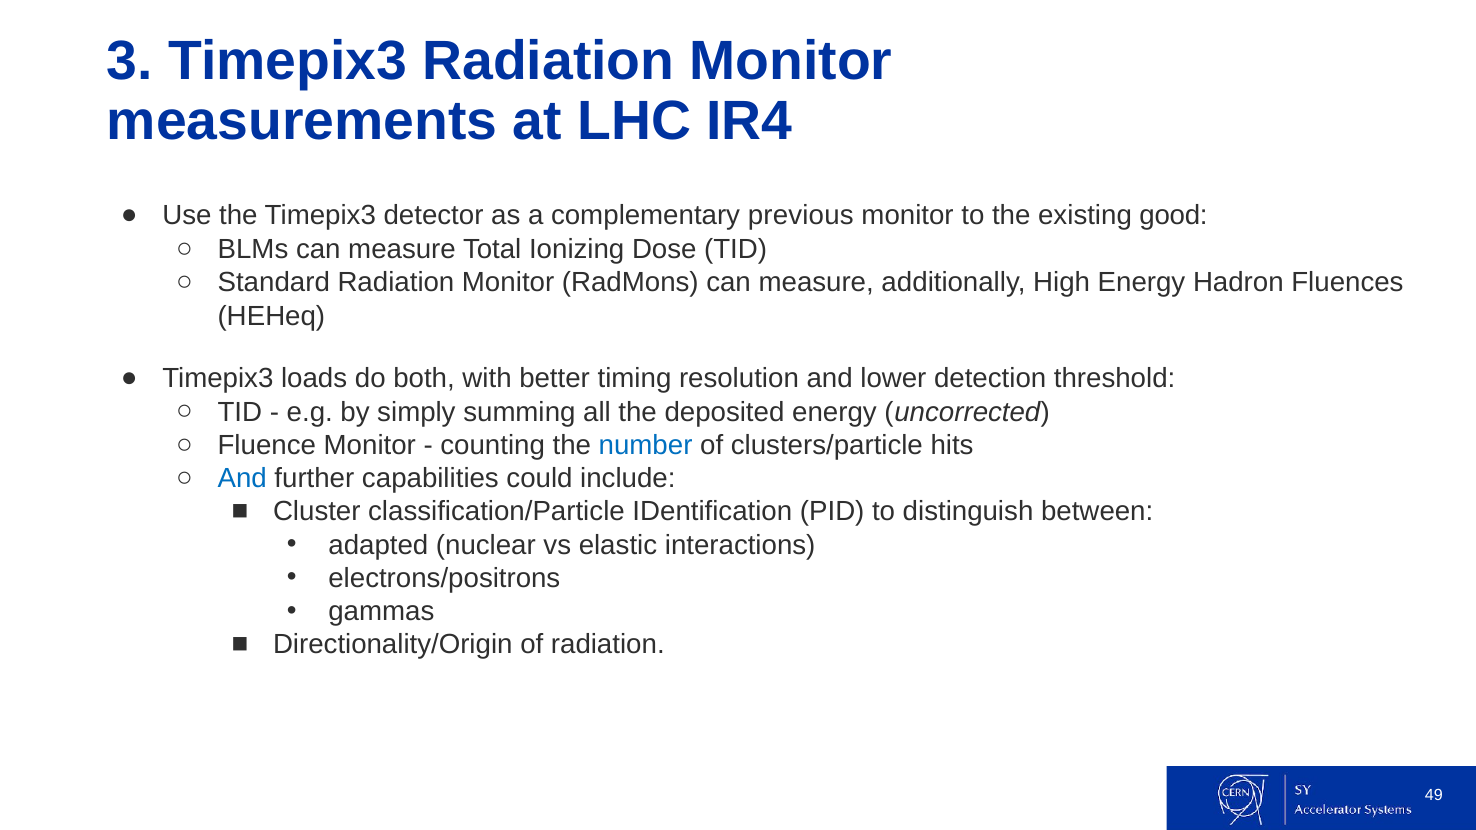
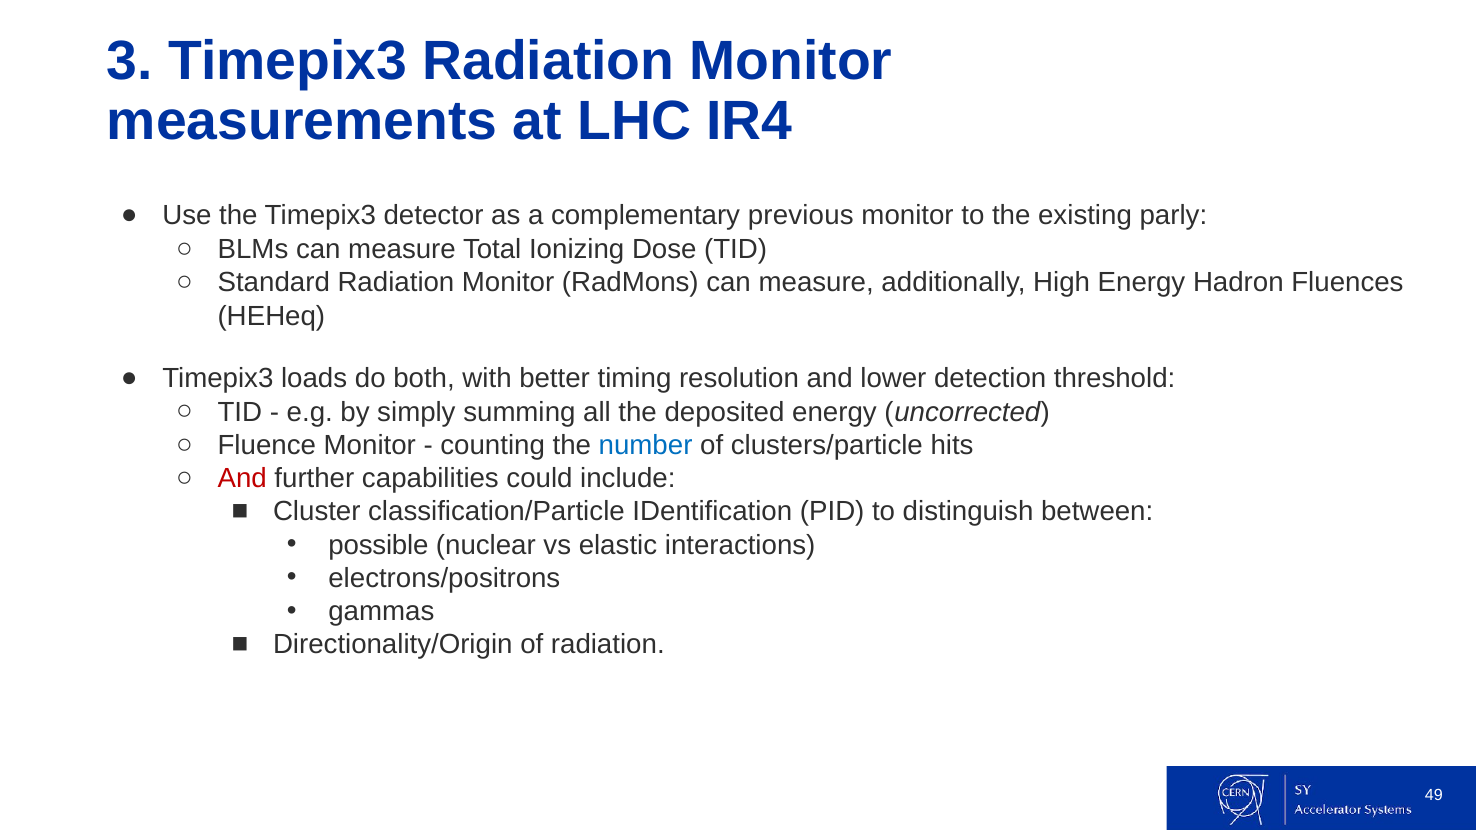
good: good -> parly (1173, 216)
And colour: blue -> red (242, 479)
adapted: adapted -> possible (378, 545)
